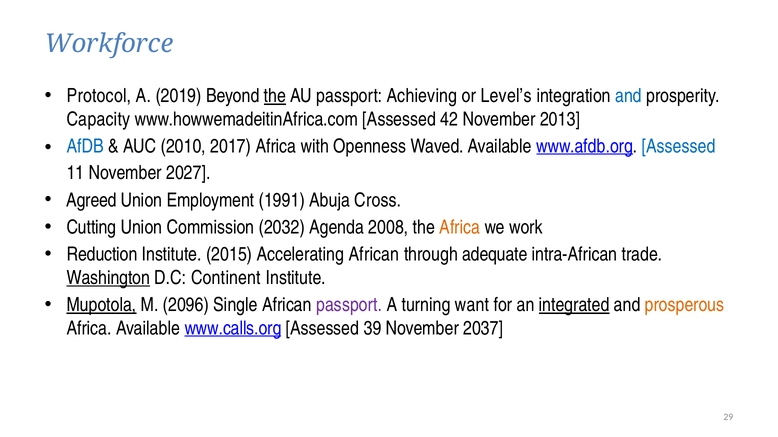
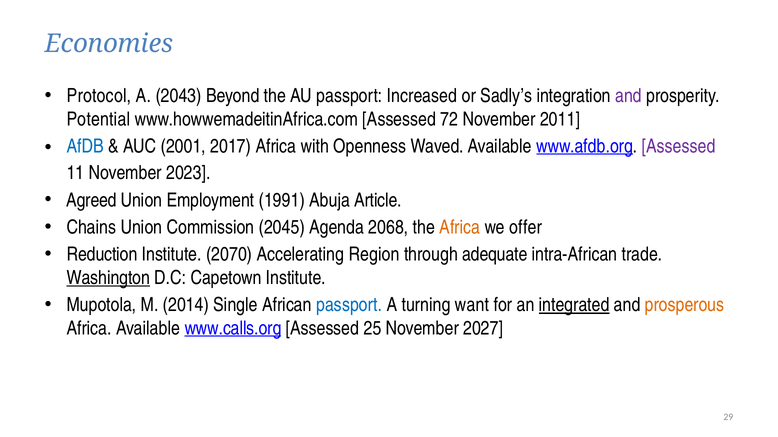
Workforce: Workforce -> Economies (109, 44)
2019: 2019 -> 2043 (179, 96)
the underline: present -> none (275, 96)
Achieving: Achieving -> Increased (422, 96)
Level’s: Level’s -> Sadly’s (506, 96)
and colour: blue -> purple (628, 96)
Capacity: Capacity -> Potential (98, 119)
42: 42 -> 72 (449, 119)
2013: 2013 -> 2011 (560, 119)
2010: 2010 -> 2001 (183, 147)
Assessed colour: blue -> purple (679, 147)
2027: 2027 -> 2023 (188, 173)
Cross: Cross -> Article (378, 200)
Cutting: Cutting -> Chains (91, 228)
2032: 2032 -> 2045 (282, 228)
2008: 2008 -> 2068 (388, 228)
work: work -> offer (526, 228)
2015: 2015 -> 2070 (229, 255)
Accelerating African: African -> Region (374, 255)
Continent: Continent -> Capetown (226, 278)
Mupotola underline: present -> none (101, 305)
2096: 2096 -> 2014 (186, 305)
passport colour: purple -> blue (349, 305)
39: 39 -> 25 (373, 329)
2037: 2037 -> 2027 (483, 329)
